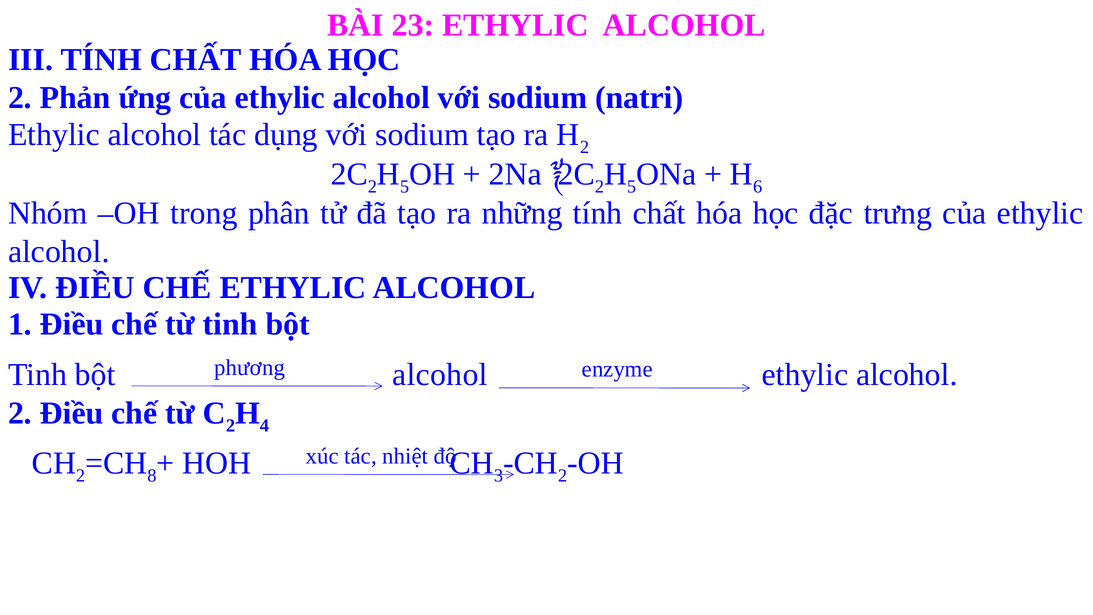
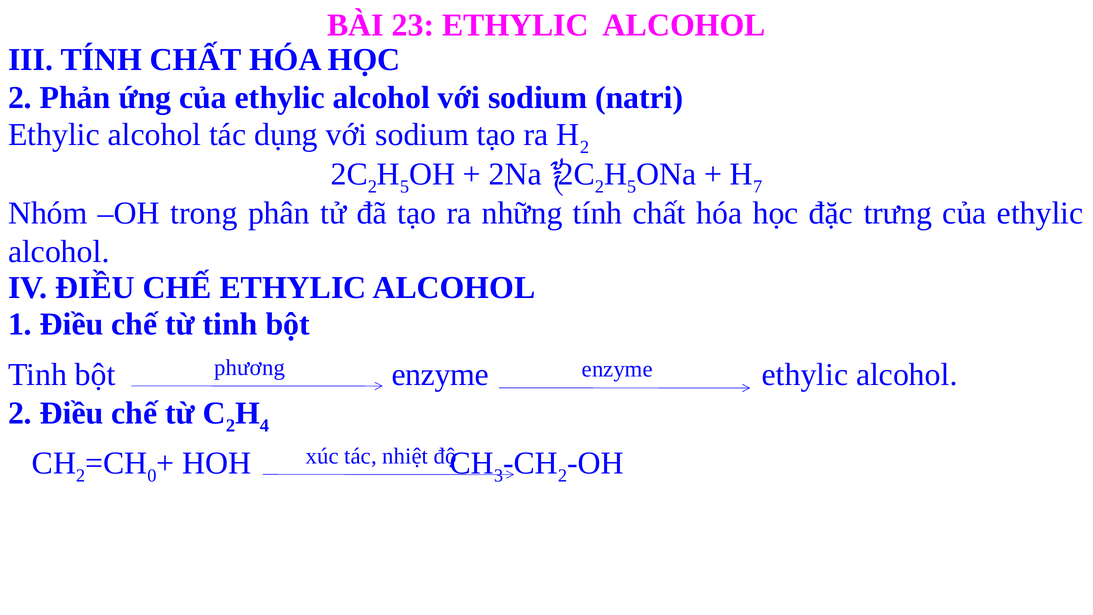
6: 6 -> 7 (758, 187)
bột alcohol: alcohol -> enzyme (440, 375)
8: 8 -> 0 (152, 476)
